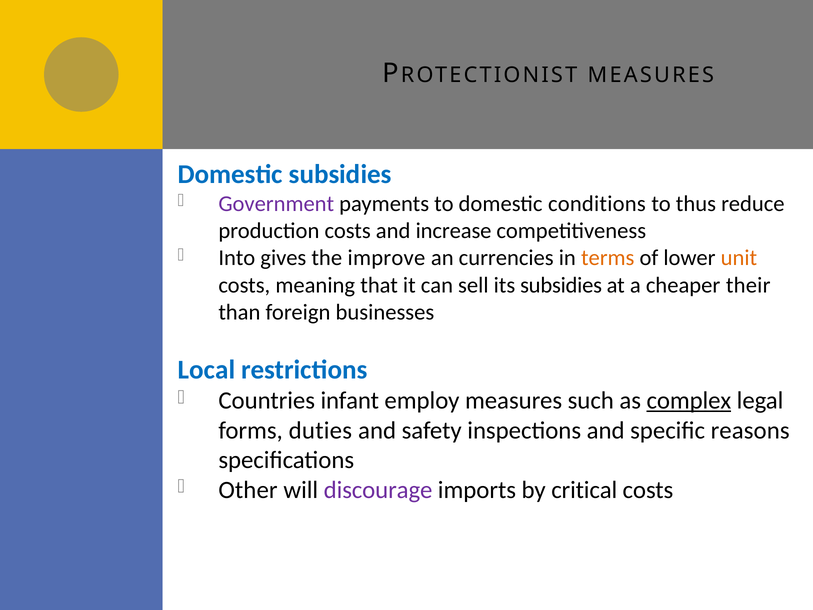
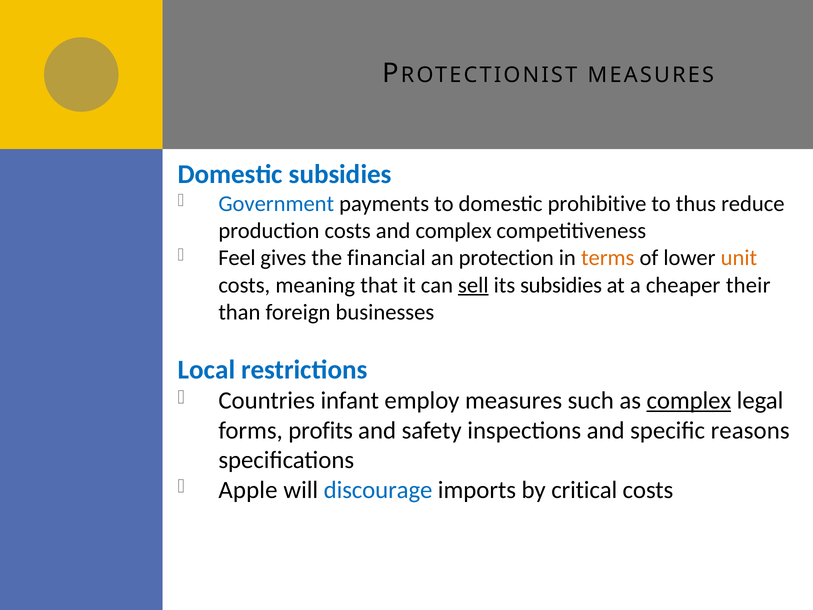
Government colour: purple -> blue (276, 204)
conditions: conditions -> prohibitive (597, 204)
and increase: increase -> complex (454, 231)
Into: Into -> Feel (237, 258)
improve: improve -> financial (386, 258)
currencies: currencies -> protection (506, 258)
sell underline: none -> present (473, 285)
duties: duties -> profits (321, 430)
Other: Other -> Apple (248, 490)
discourage colour: purple -> blue (378, 490)
